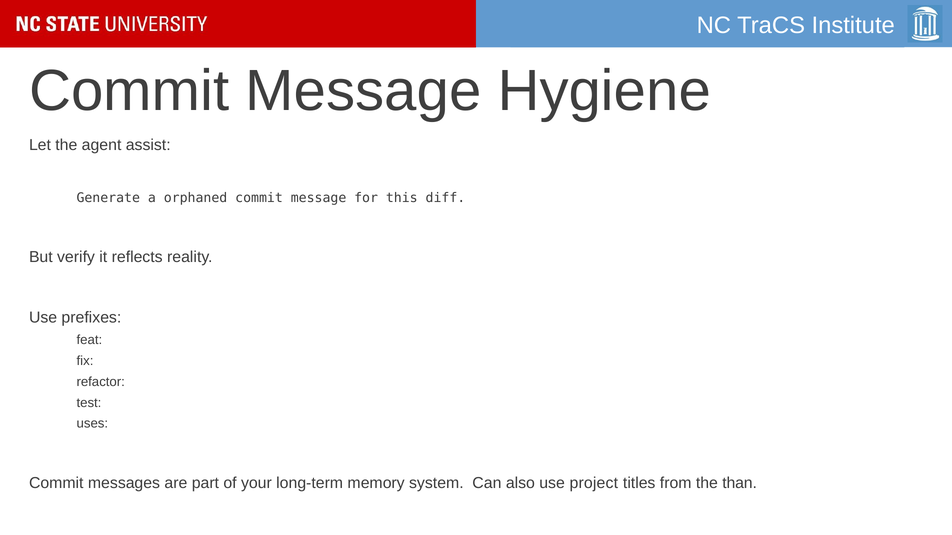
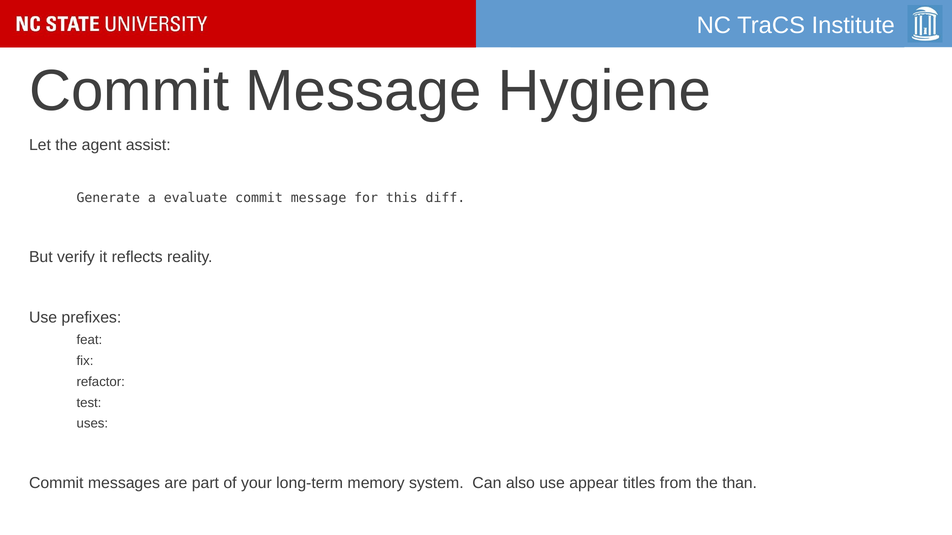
orphaned: orphaned -> evaluate (196, 198)
project: project -> appear (594, 483)
